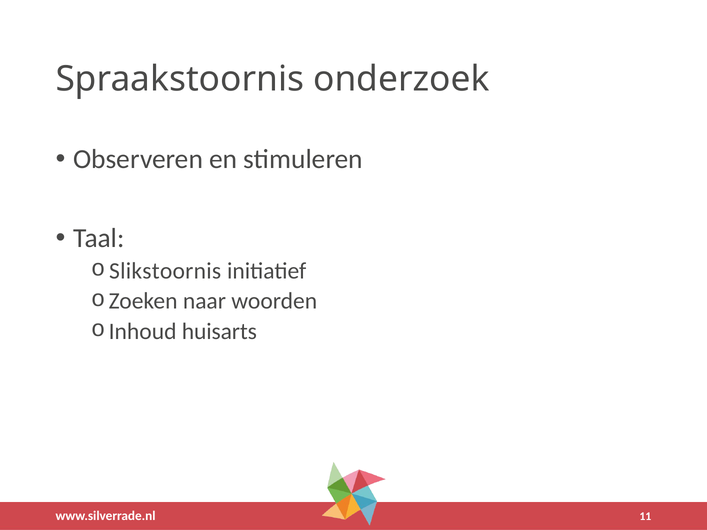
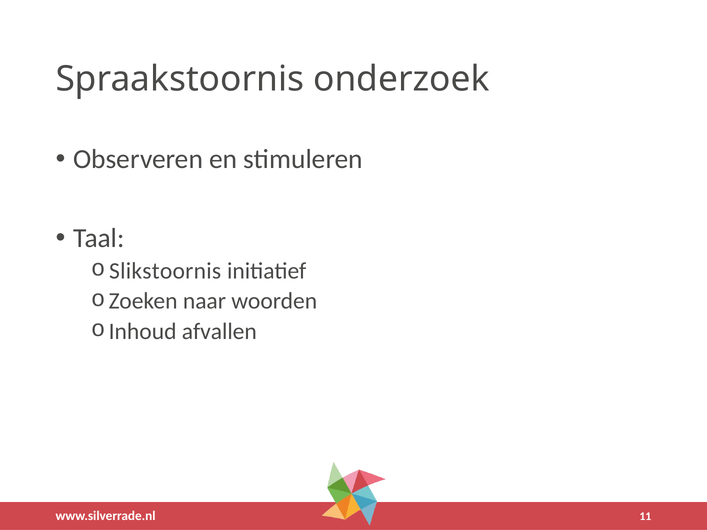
huisarts: huisarts -> afvallen (219, 332)
